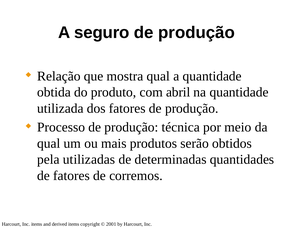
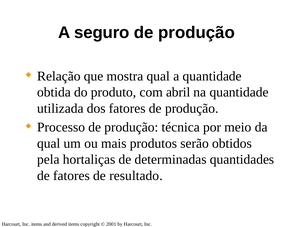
utilizadas: utilizadas -> hortaliças (89, 160)
corremos: corremos -> resultado (136, 176)
